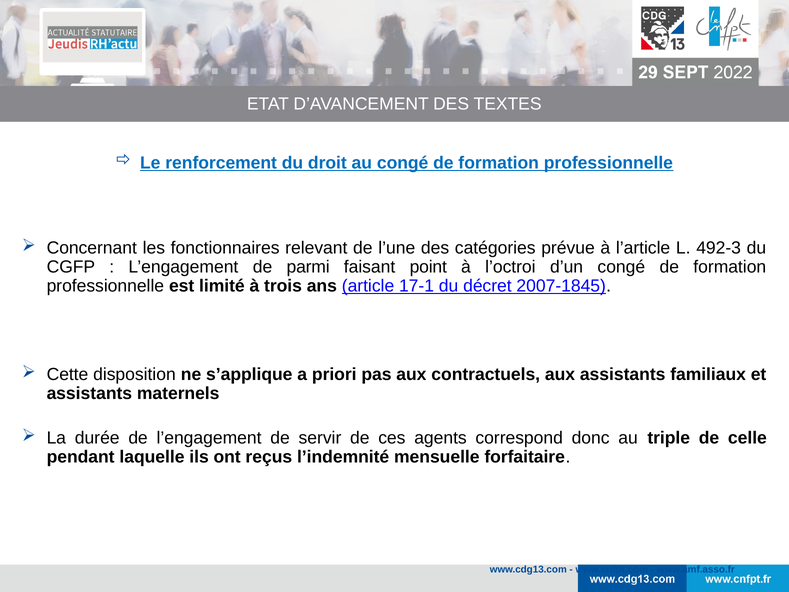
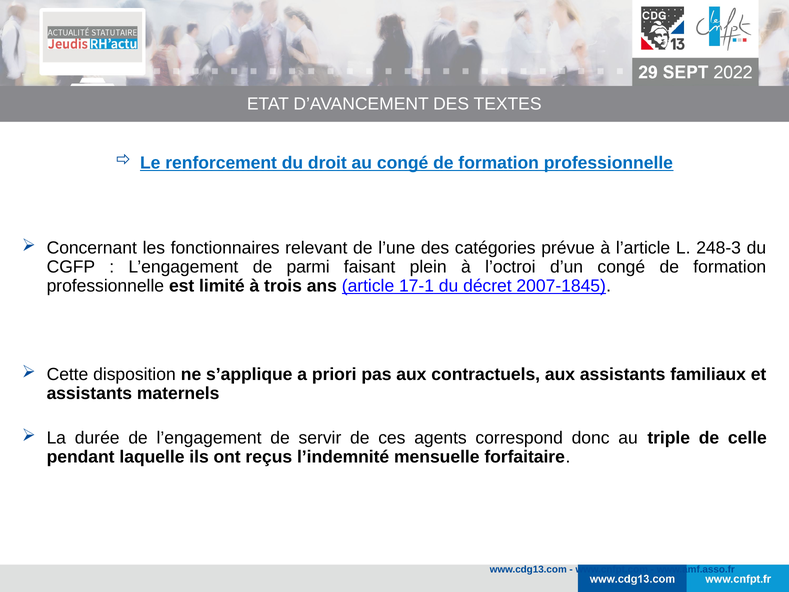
492-3: 492-3 -> 248-3 (719, 248)
point: point -> plein (428, 267)
